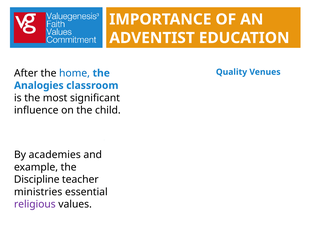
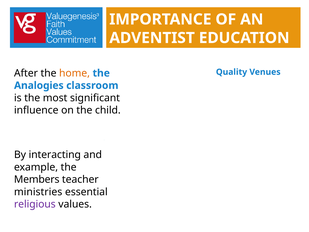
home colour: blue -> orange (75, 73)
academies: academies -> interacting (55, 155)
Discipline: Discipline -> Members (37, 179)
